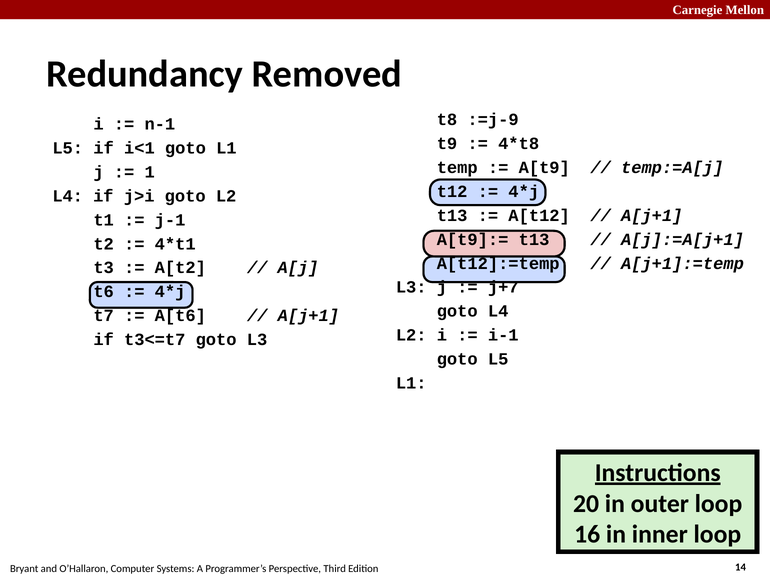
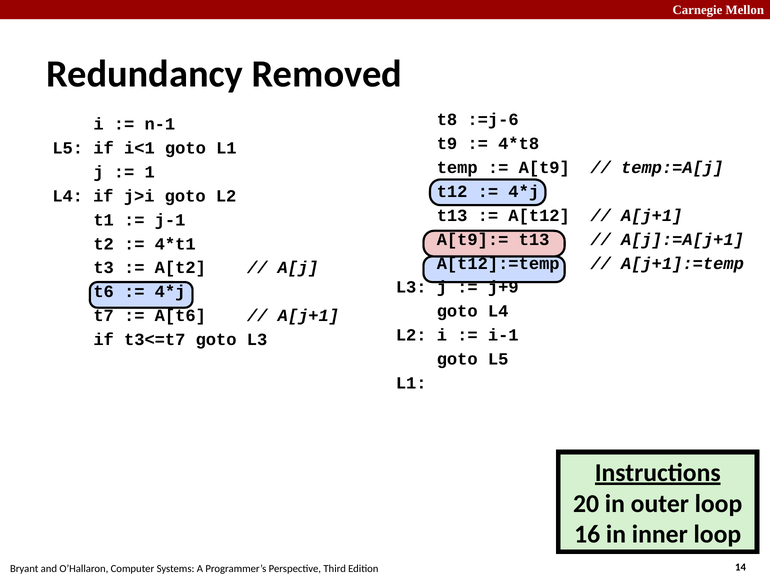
:=j-9: :=j-9 -> :=j-6 (493, 120)
j+7: j+7 -> j+9 (503, 288)
